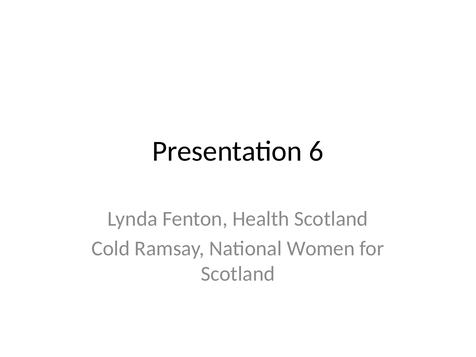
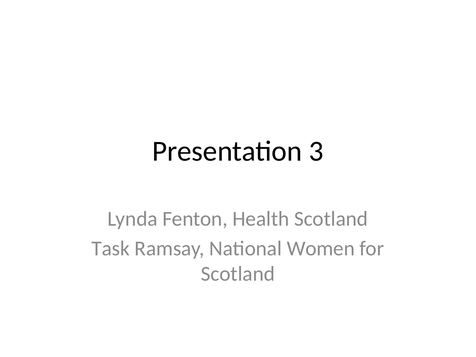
6: 6 -> 3 (316, 151)
Cold: Cold -> Task (111, 248)
